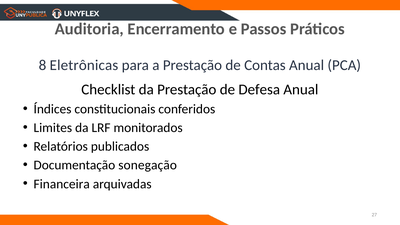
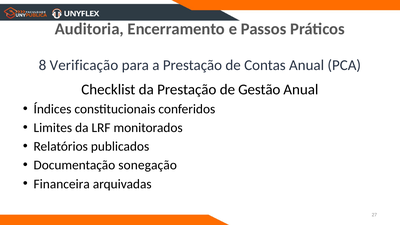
Eletrônicas: Eletrônicas -> Verificação (84, 65)
Defesa: Defesa -> Gestão (259, 90)
